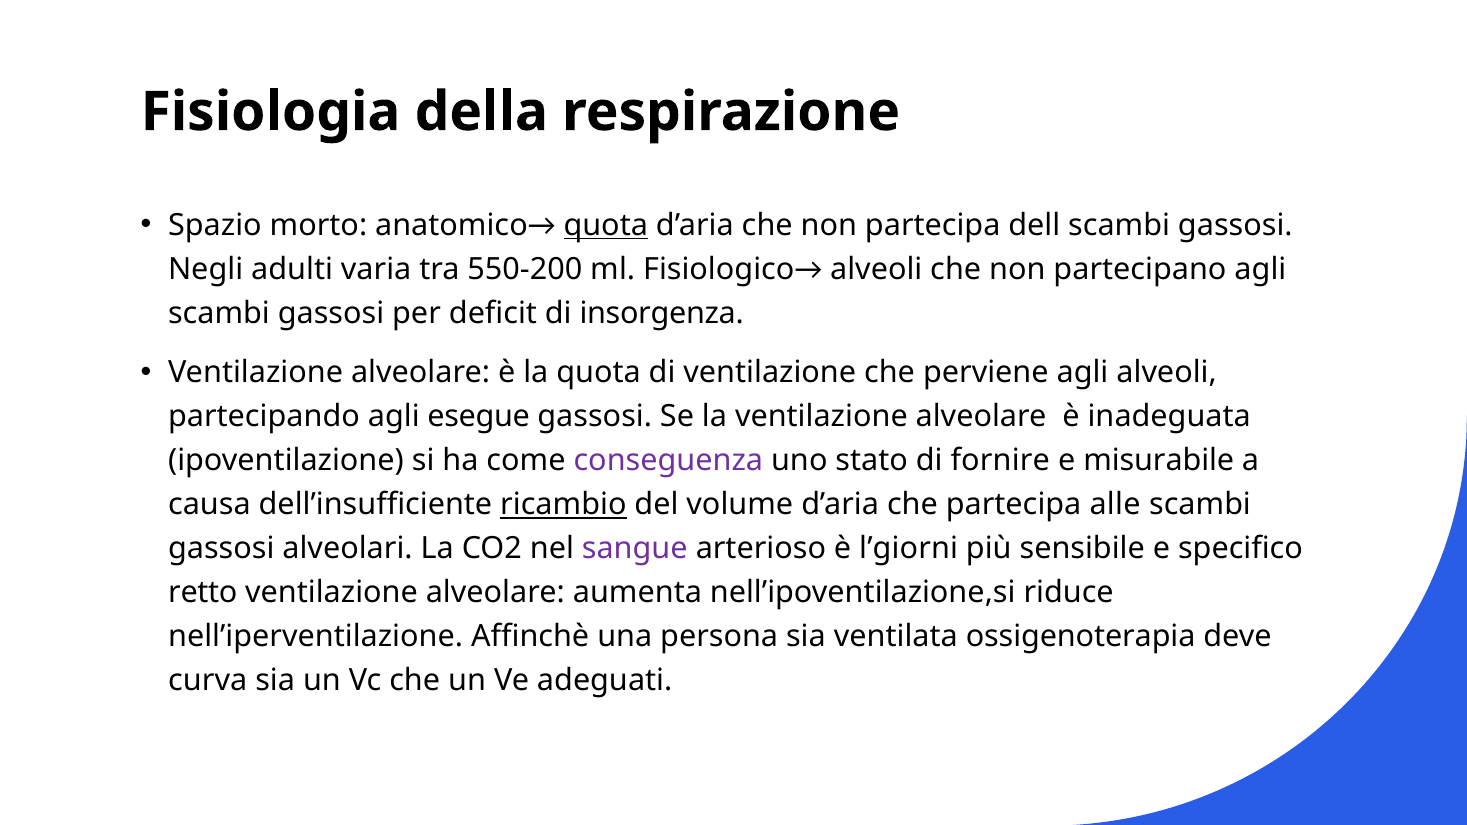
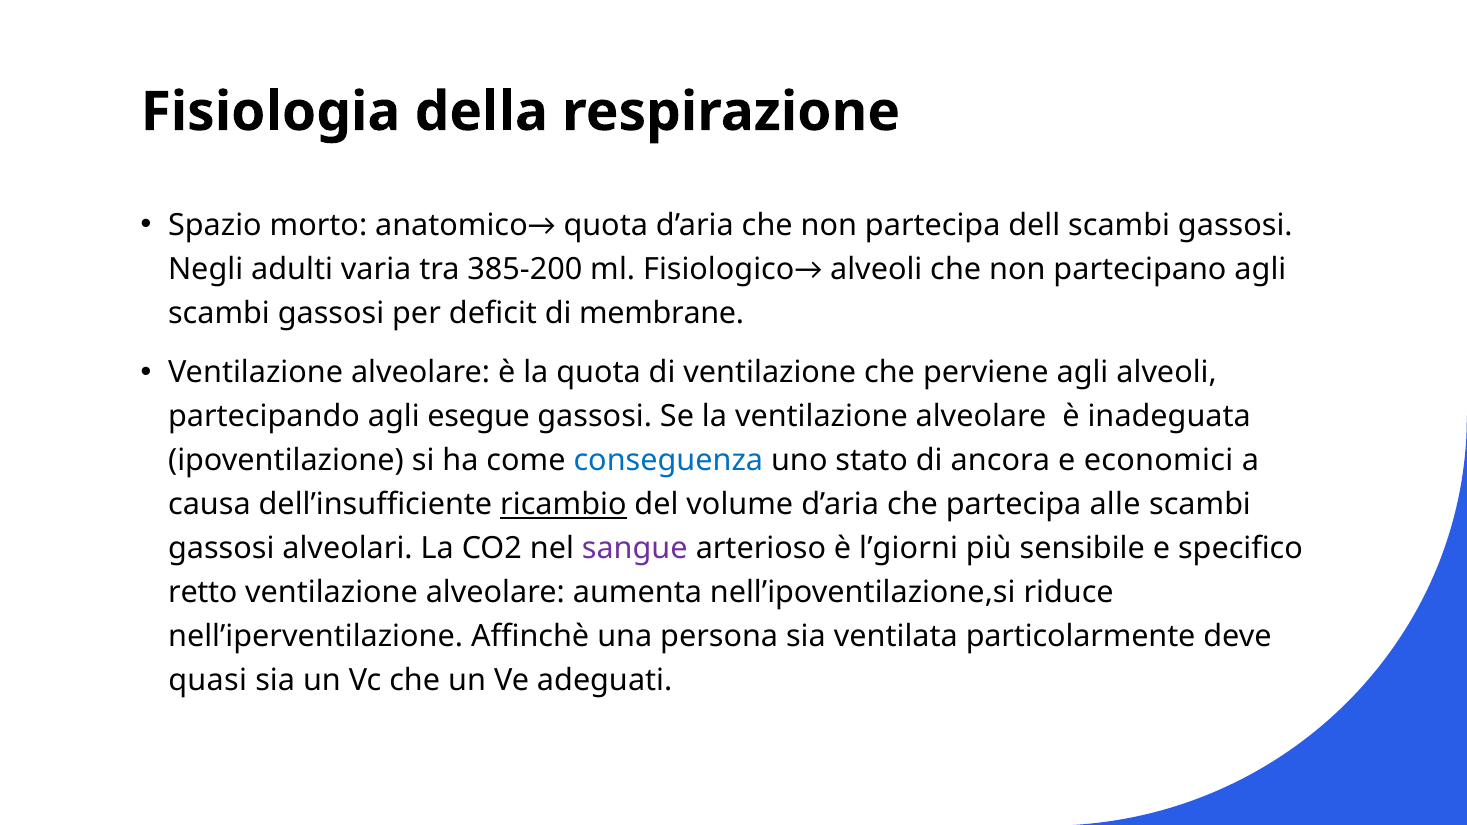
quota underline: present -> none (606, 225)
550-200: 550-200 -> 385-200 (525, 269)
insorgenza: insorgenza -> membrane (662, 313)
conseguenza colour: purple -> blue (668, 461)
fornire: fornire -> ancora (1000, 461)
misurabile: misurabile -> economici (1159, 461)
ossigenoterapia: ossigenoterapia -> particolarmente (1081, 637)
curva: curva -> quasi (208, 681)
